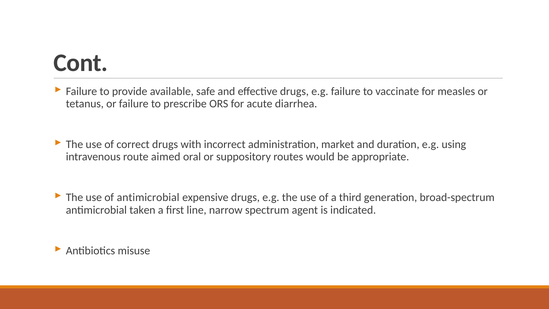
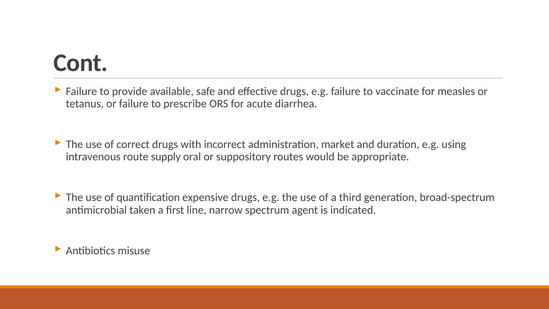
aimed: aimed -> supply (166, 157)
of antimicrobial: antimicrobial -> quantification (148, 197)
